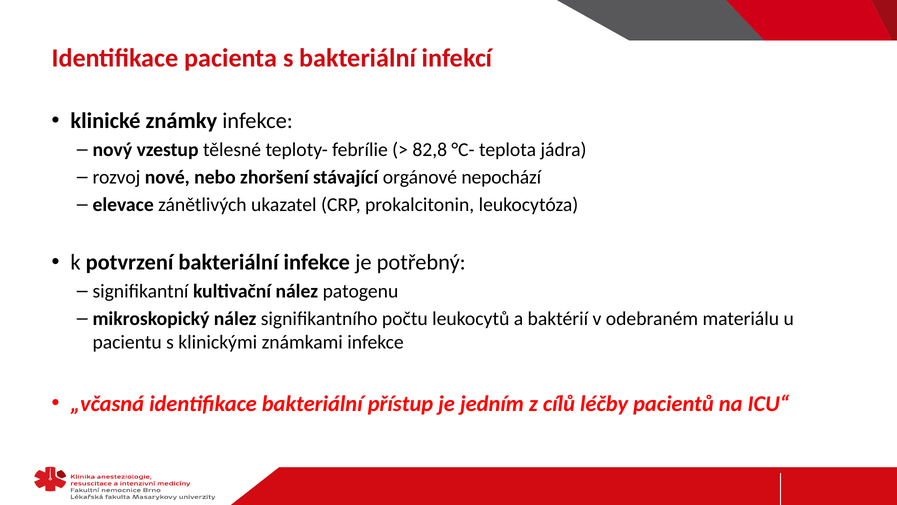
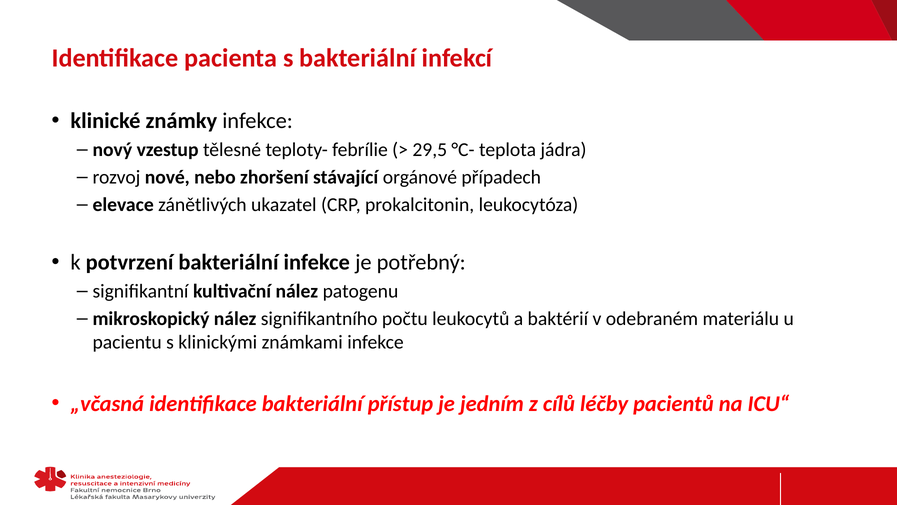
82,8: 82,8 -> 29,5 (430, 150)
nepochází: nepochází -> případech (501, 177)
